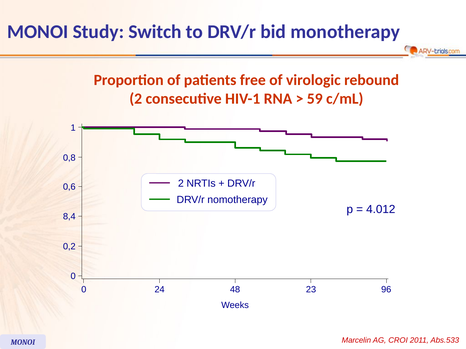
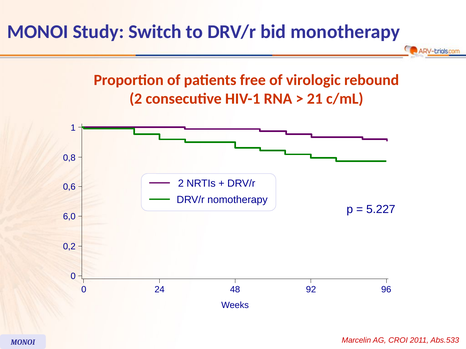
59: 59 -> 21 (315, 99)
4.012: 4.012 -> 5.227 (381, 210)
8,4: 8,4 -> 6,0 (69, 217)
23: 23 -> 92 (311, 290)
